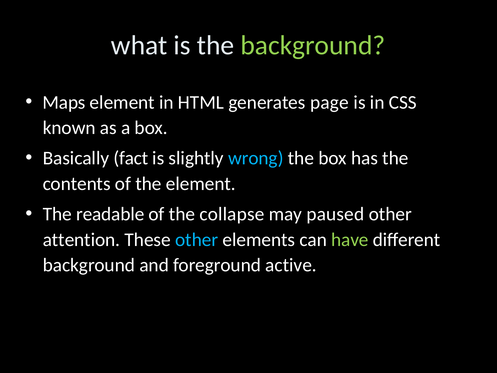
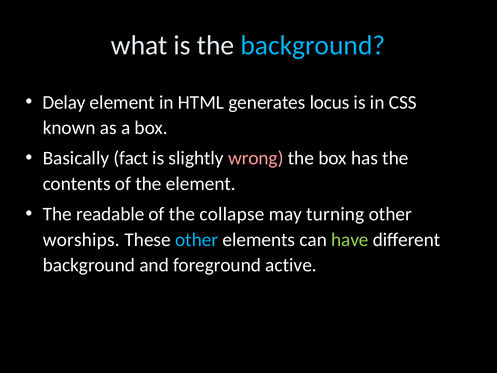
background colour: light green -> light blue (313, 45)
Maps: Maps -> Delay (64, 102)
page: page -> locus (330, 102)
wrong colour: light blue -> pink (256, 158)
paused: paused -> turning (335, 214)
attention: attention -> worships (81, 239)
